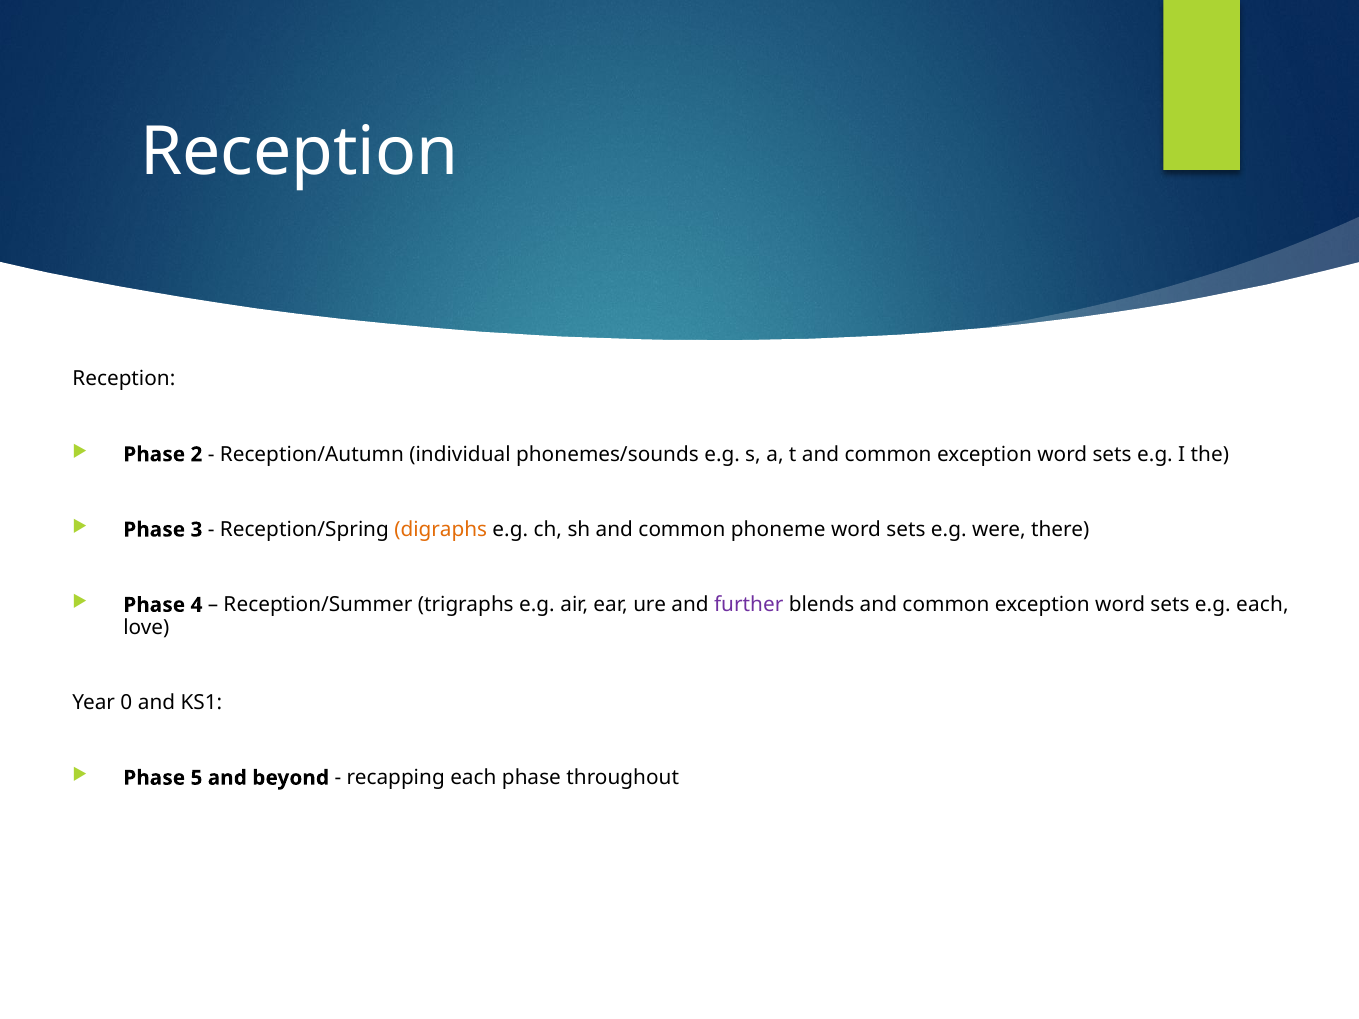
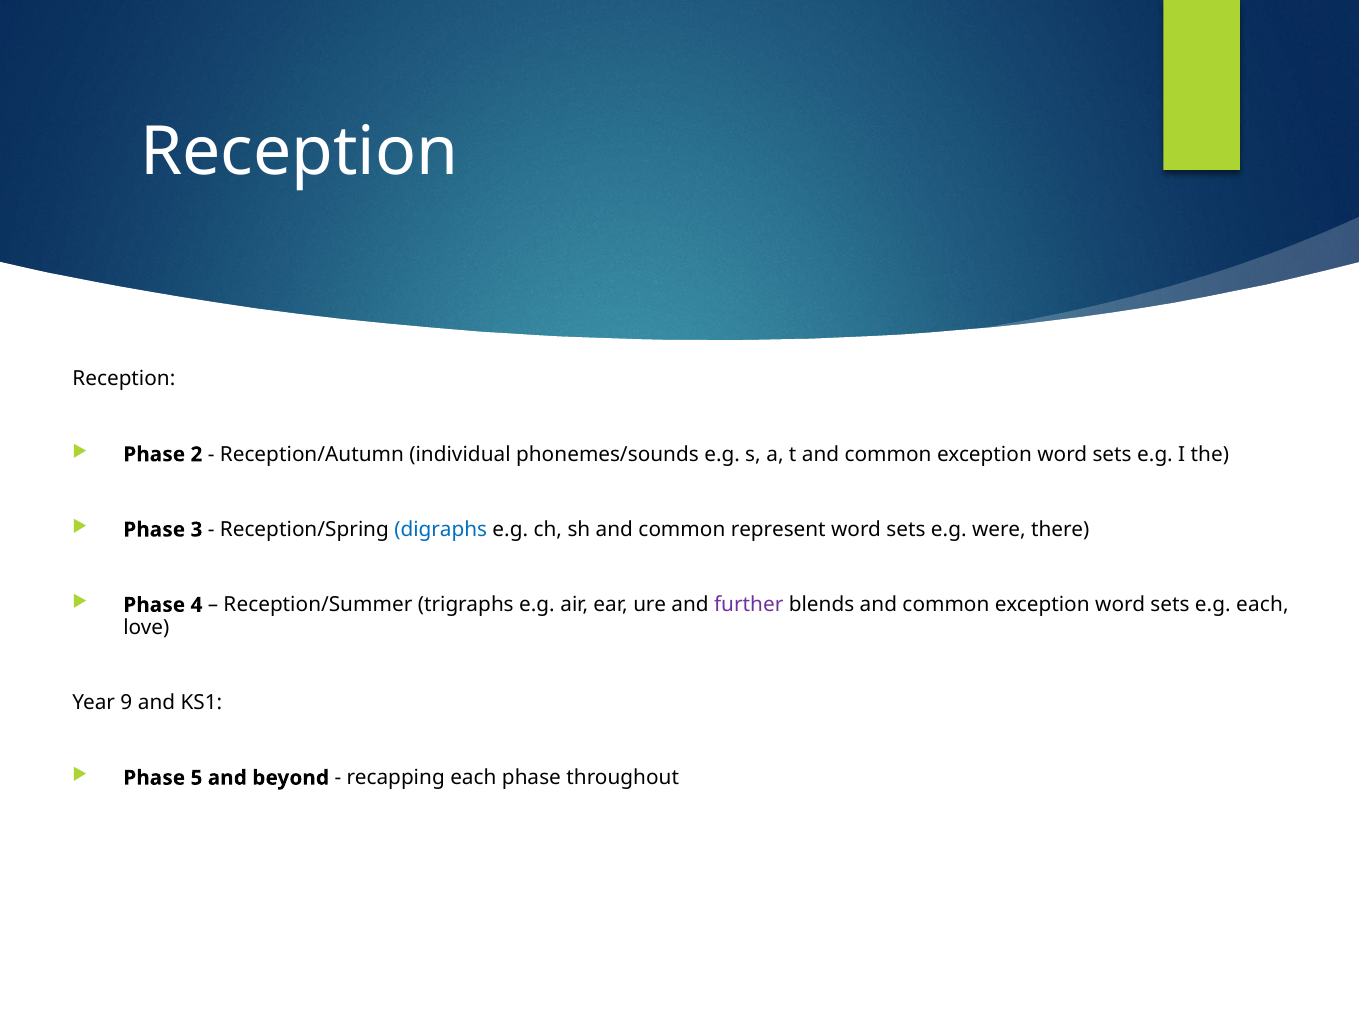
digraphs colour: orange -> blue (441, 530)
phoneme: phoneme -> represent (778, 530)
0: 0 -> 9 (126, 703)
